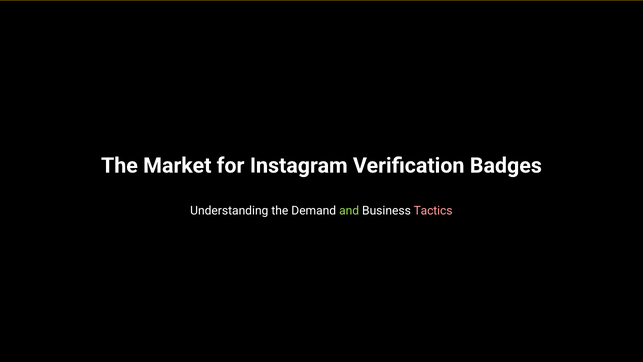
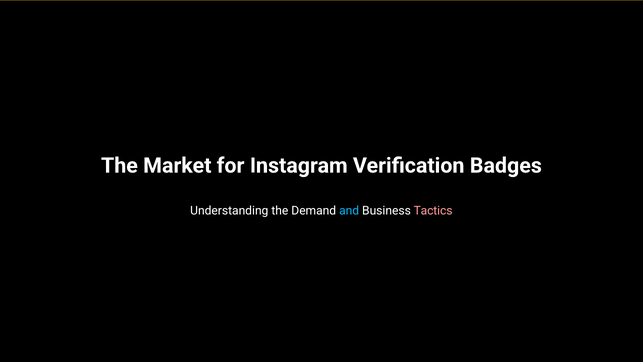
and colour: light green -> light blue (349, 211)
